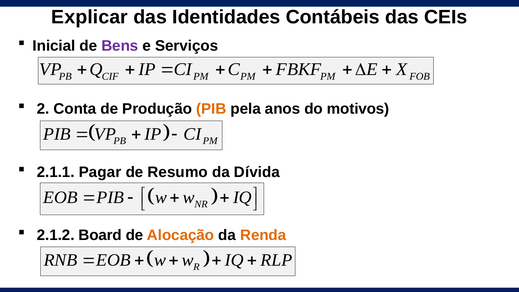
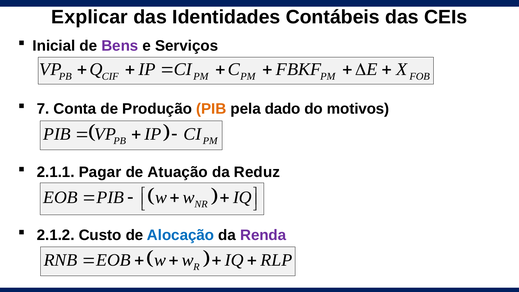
2: 2 -> 7 (43, 109)
anos: anos -> dado (283, 109)
Resumo: Resumo -> Atuação (178, 172)
Dívida: Dívida -> Reduz (257, 172)
Board: Board -> Custo (100, 235)
Alocação colour: orange -> blue (181, 235)
Renda colour: orange -> purple (263, 235)
